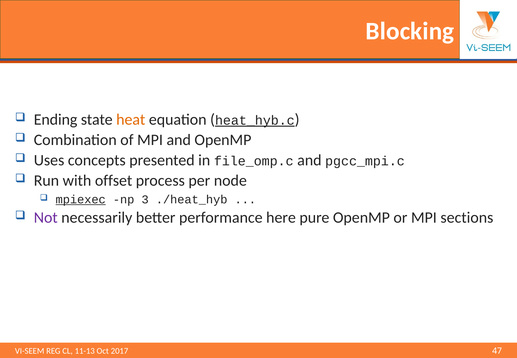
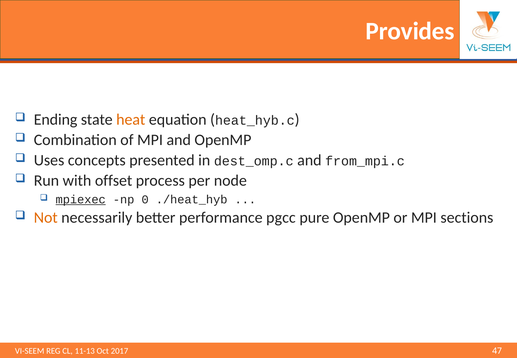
Blocking: Blocking -> Provides (410, 31)
heat_hyb.c underline: present -> none (255, 120)
file_omp.c: file_omp.c -> dest_omp.c (254, 161)
pgcc_mpi.c: pgcc_mpi.c -> from_mpi.c (365, 161)
3: 3 -> 0 (145, 200)
Not colour: purple -> orange (46, 218)
here: here -> pgcc (281, 218)
